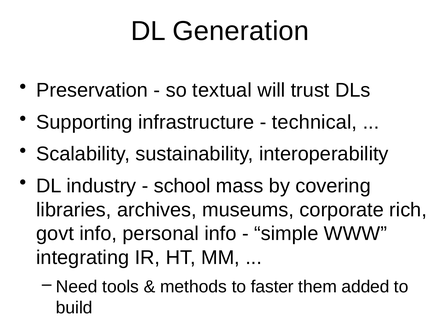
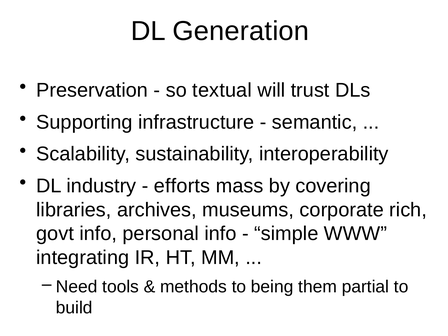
technical: technical -> semantic (315, 122)
school: school -> efforts (182, 186)
faster: faster -> being (272, 287)
added: added -> partial (365, 287)
